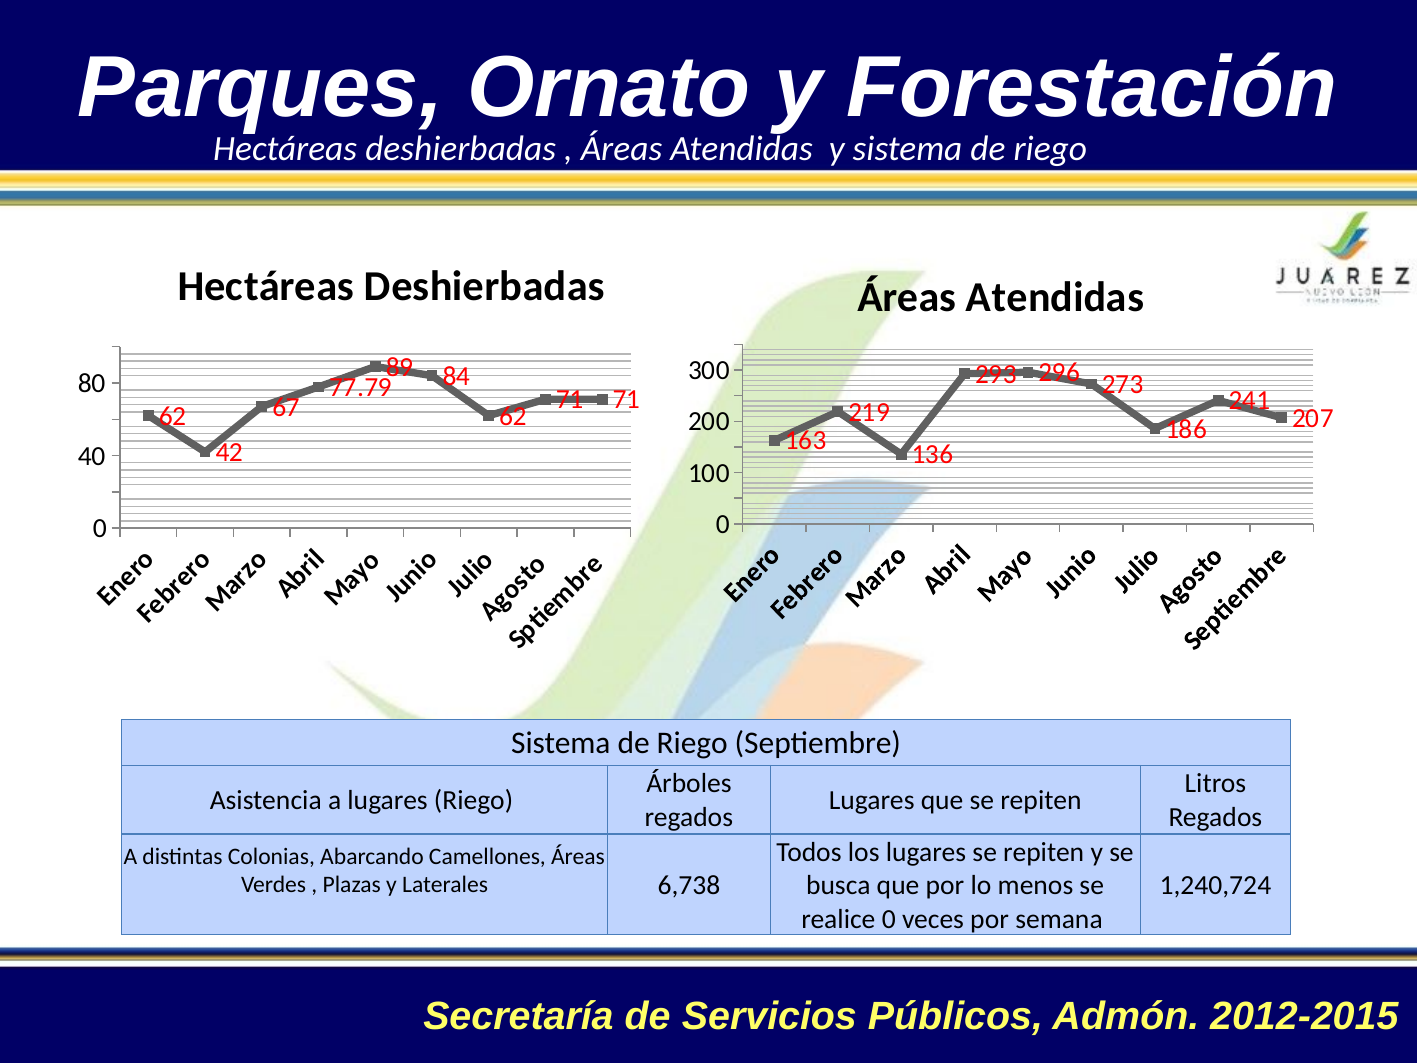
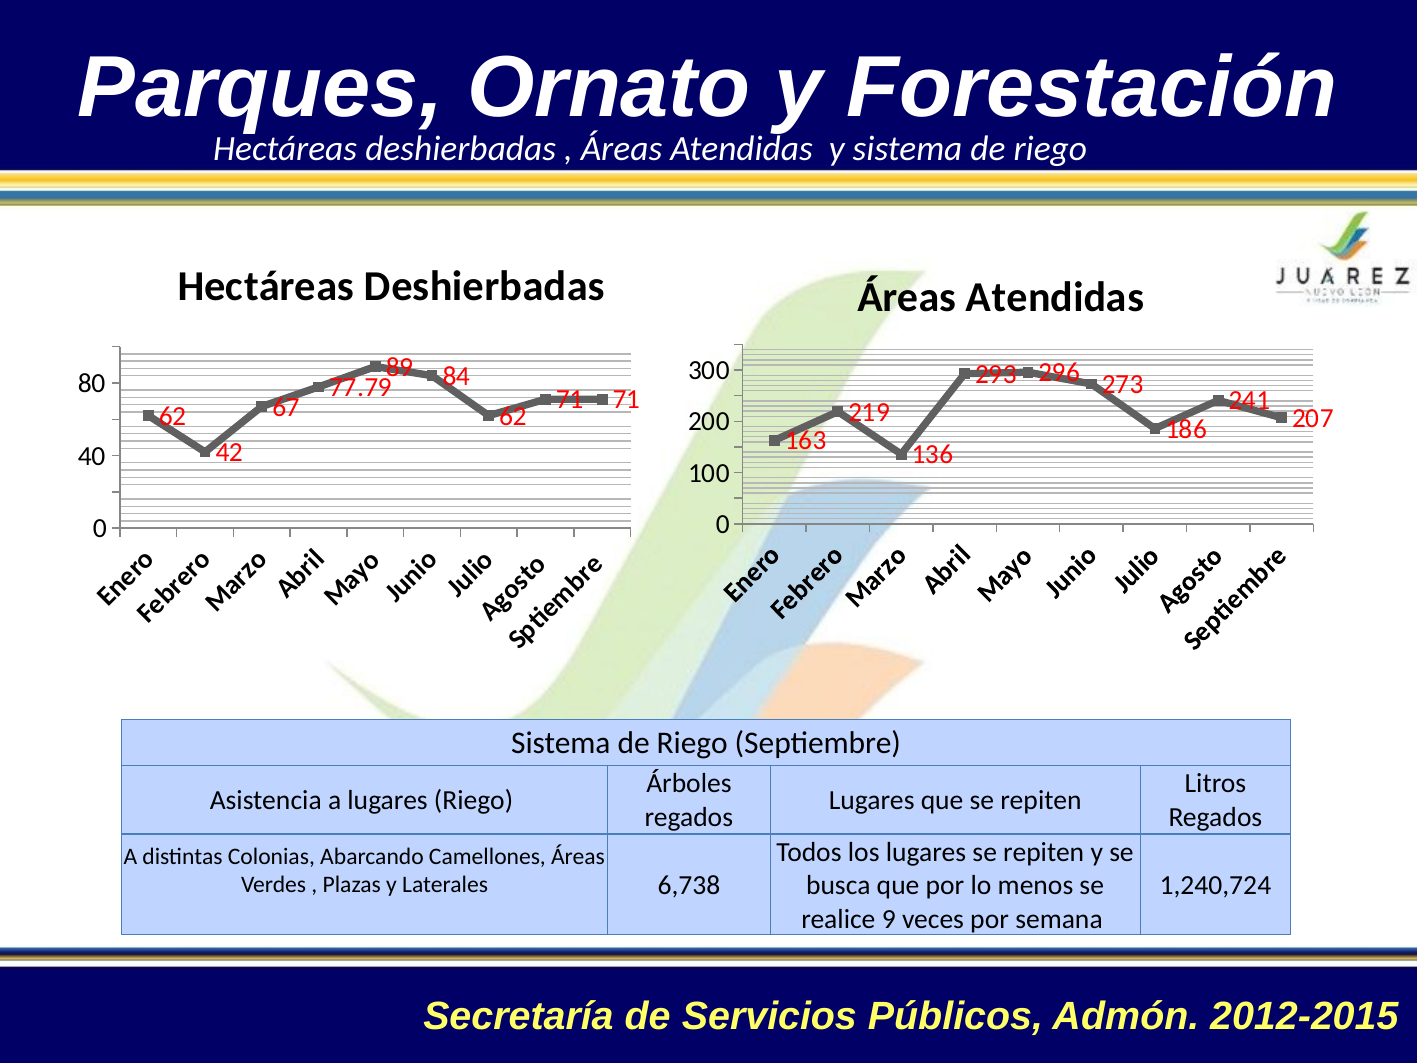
realice 0: 0 -> 9 (889, 919)
